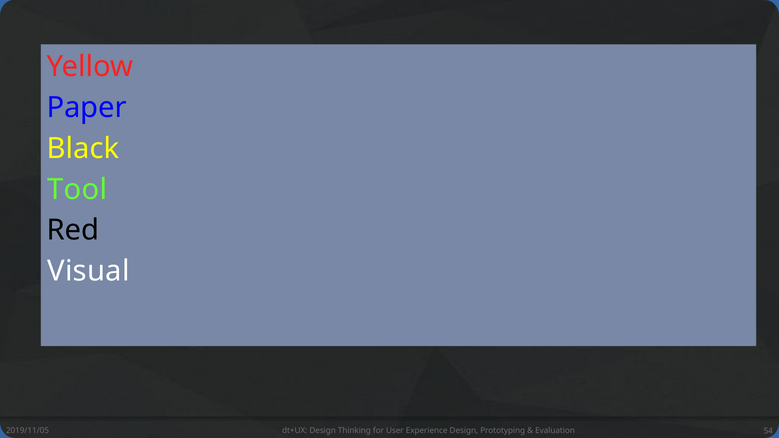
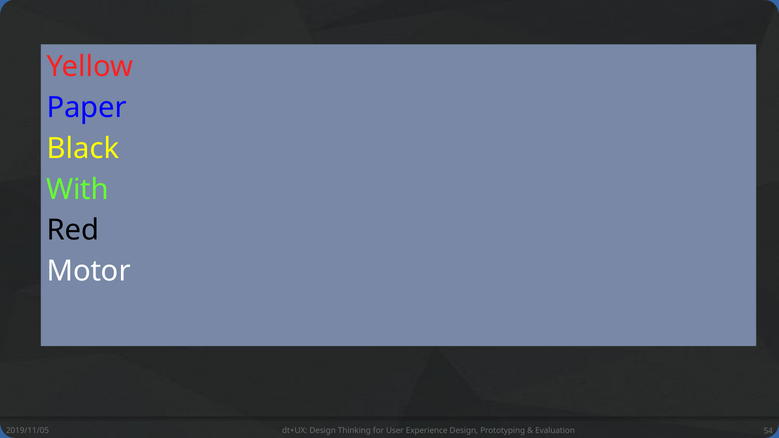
Tool: Tool -> With (77, 190)
Visual: Visual -> Motor (89, 271)
